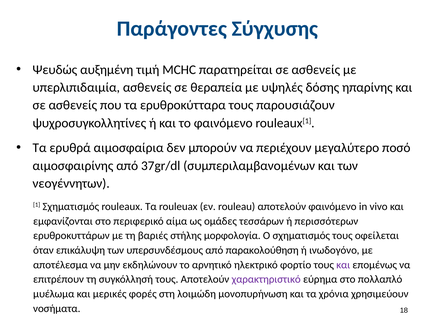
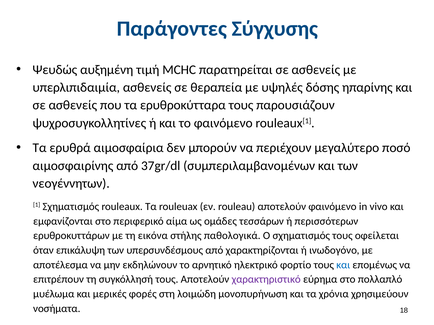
βαριές: βαριές -> εικόνα (153, 236)
μορφολογία: μορφολογία -> παθολογικά (232, 236)
παρακολούθηση: παρακολούθηση -> χαρακτηρίζονται (262, 251)
και colour: purple -> blue (343, 265)
